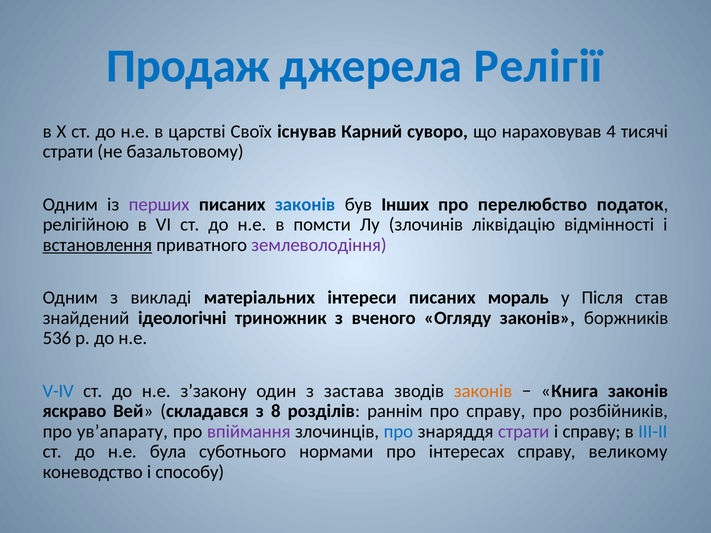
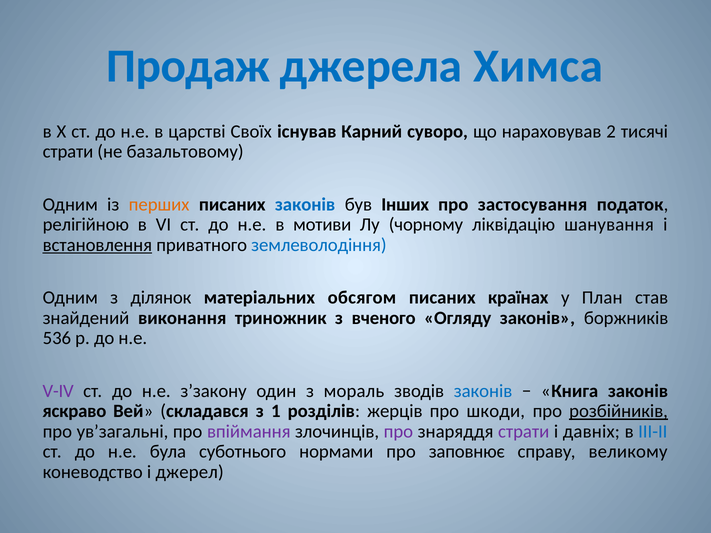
Релігії: Релігії -> Химса (538, 66)
4: 4 -> 2 (611, 132)
перших colour: purple -> orange (159, 205)
перелюбство: перелюбство -> застосування (533, 205)
помсти: помсти -> мотиви (322, 225)
злочинів: злочинів -> чорному (426, 225)
відмінності: відмінності -> шанування (609, 225)
землеволодіння colour: purple -> blue (319, 245)
викладі: викладі -> ділянок (161, 298)
інтереси: інтереси -> обсягом (362, 298)
мораль: мораль -> країнах (518, 298)
Після: Після -> План (602, 298)
ідеологічні: ідеологічні -> виконання (182, 318)
V-IV colour: blue -> purple (58, 391)
застава: застава -> мораль (354, 391)
законів colour: orange -> blue (483, 391)
8: 8 -> 1 (276, 411)
раннім: раннім -> жерців (395, 411)
про справу: справу -> шкоди (496, 411)
розбійників underline: none -> present (619, 411)
ув’апарату: ув’апарату -> ув’загальні (123, 432)
про colour: blue -> purple (398, 432)
і справу: справу -> давніх (591, 432)
інтересах: інтересах -> заповнює (467, 452)
способу: способу -> джерел (190, 472)
